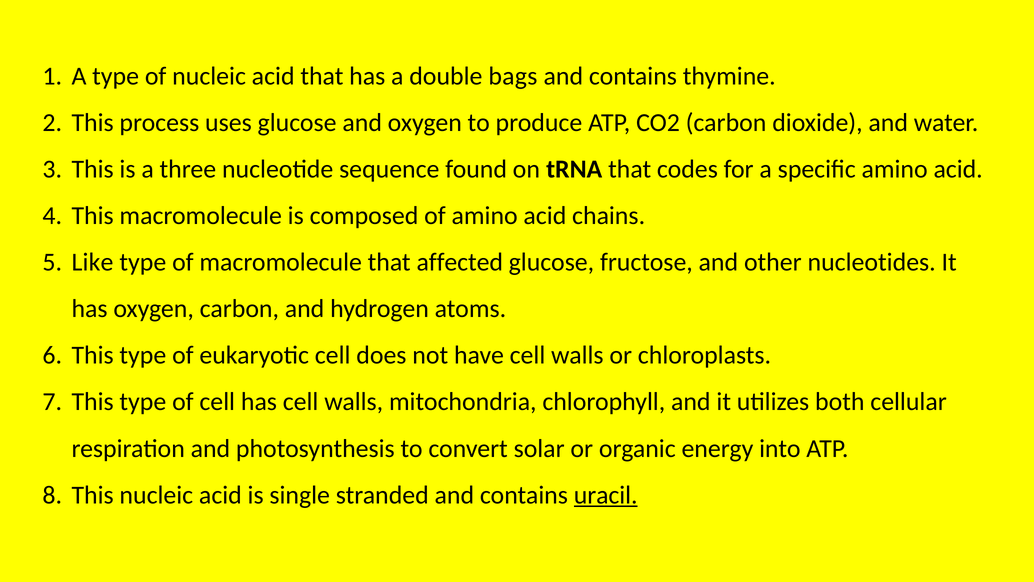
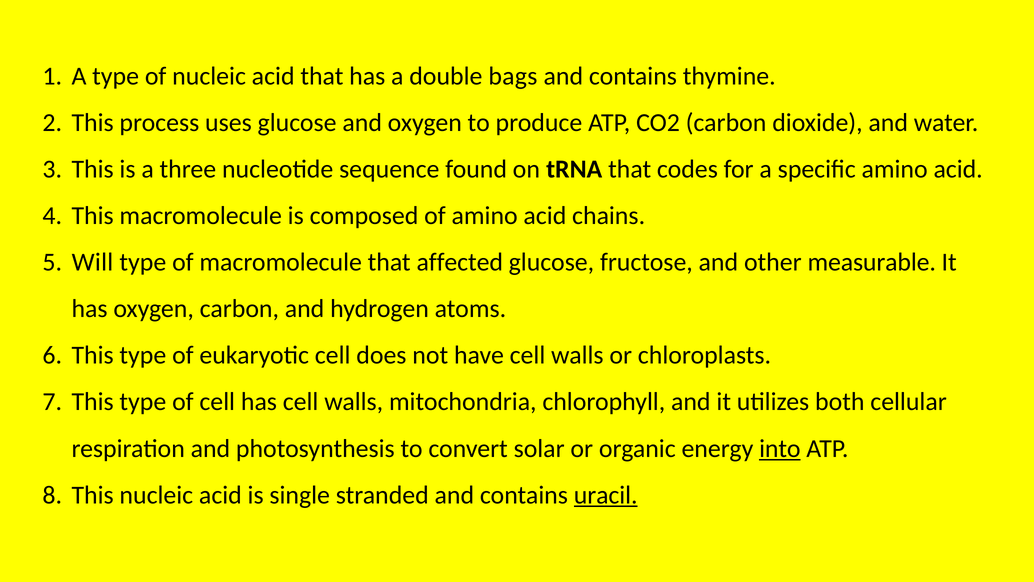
Like: Like -> Will (92, 262)
nucleotides: nucleotides -> measurable (872, 262)
into underline: none -> present (780, 448)
